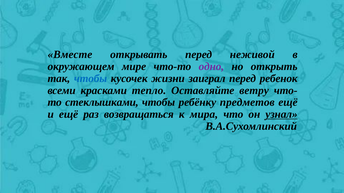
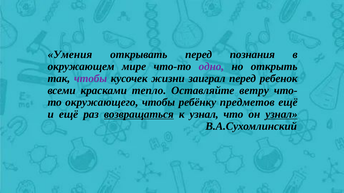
Вместе: Вместе -> Умения (70, 55)
неживой: неживой -> познания (252, 55)
чтобы colour: blue -> purple (90, 79)
стеклышками: стеклышками -> окружающего (102, 103)
возвращаться underline: none -> present (139, 115)
к мира: мира -> узнал (204, 115)
